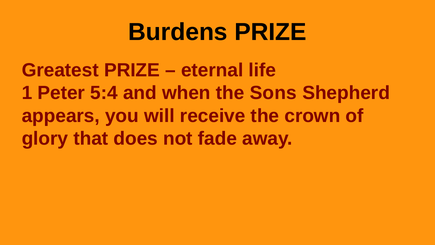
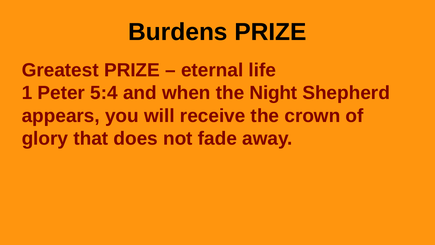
Sons: Sons -> Night (273, 93)
